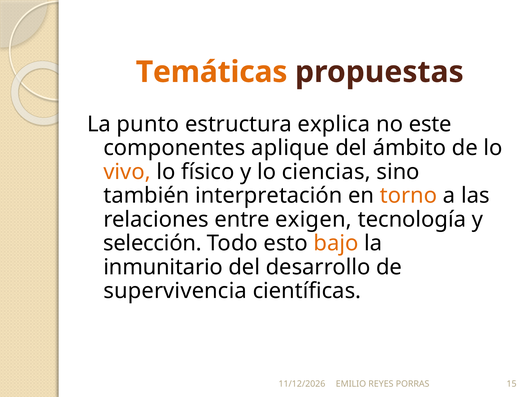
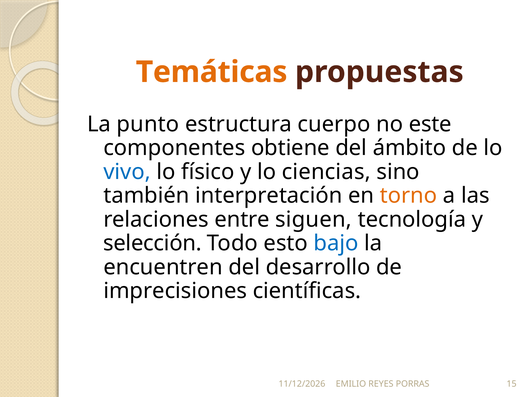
explica: explica -> cuerpo (334, 124)
aplique: aplique -> obtiene (290, 148)
vivo colour: orange -> blue (127, 172)
exigen: exigen -> siguen (313, 219)
bajo colour: orange -> blue (336, 243)
inmunitario: inmunitario -> encuentren (163, 267)
supervivencia: supervivencia -> imprecisiones (175, 291)
